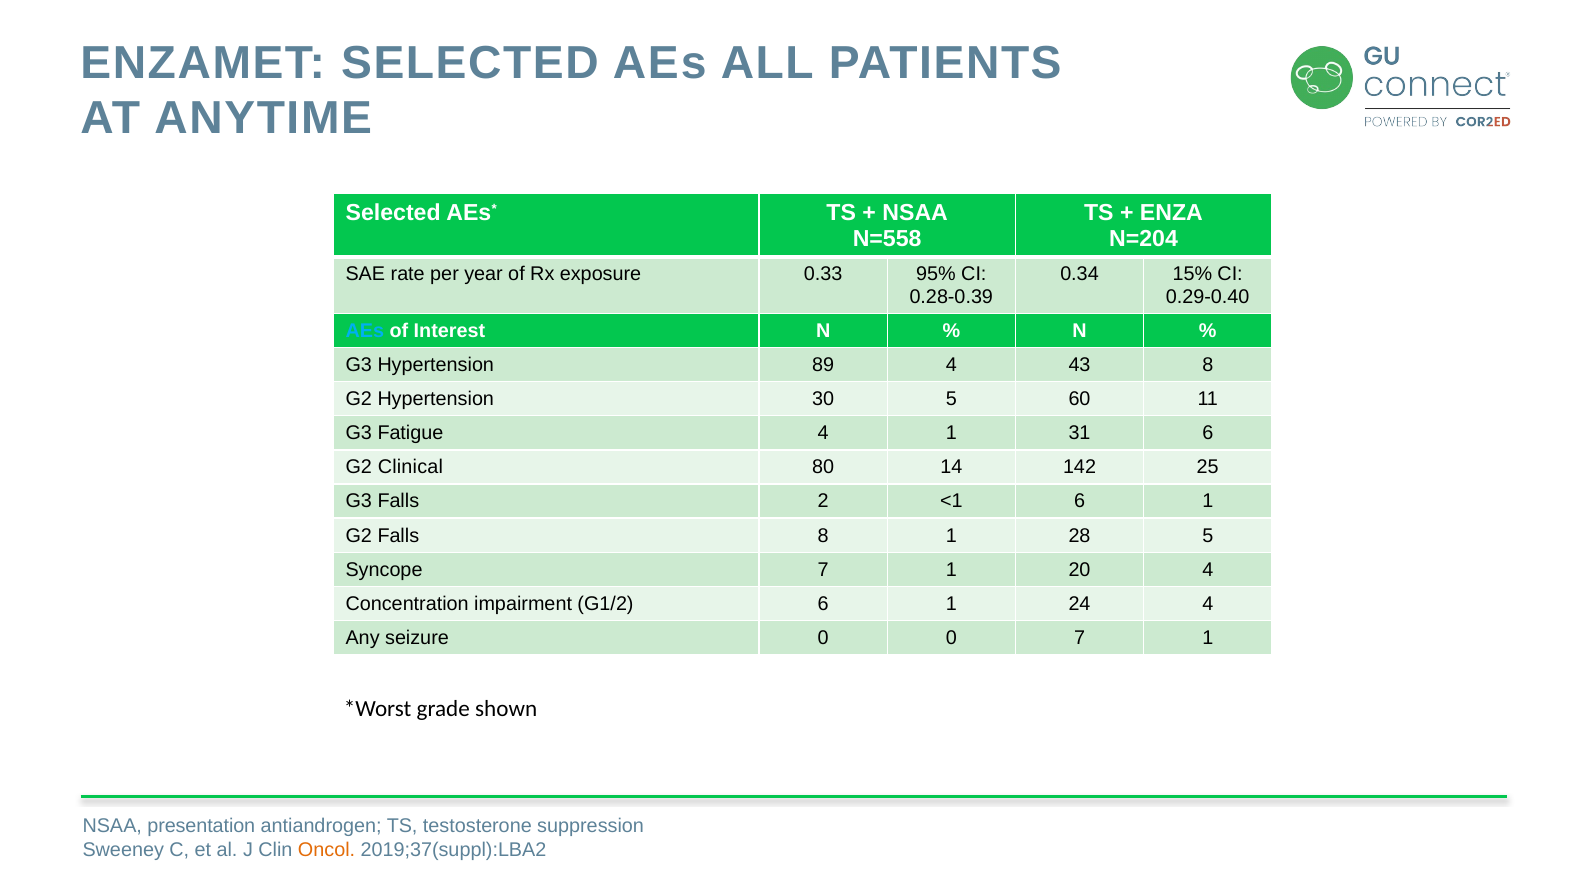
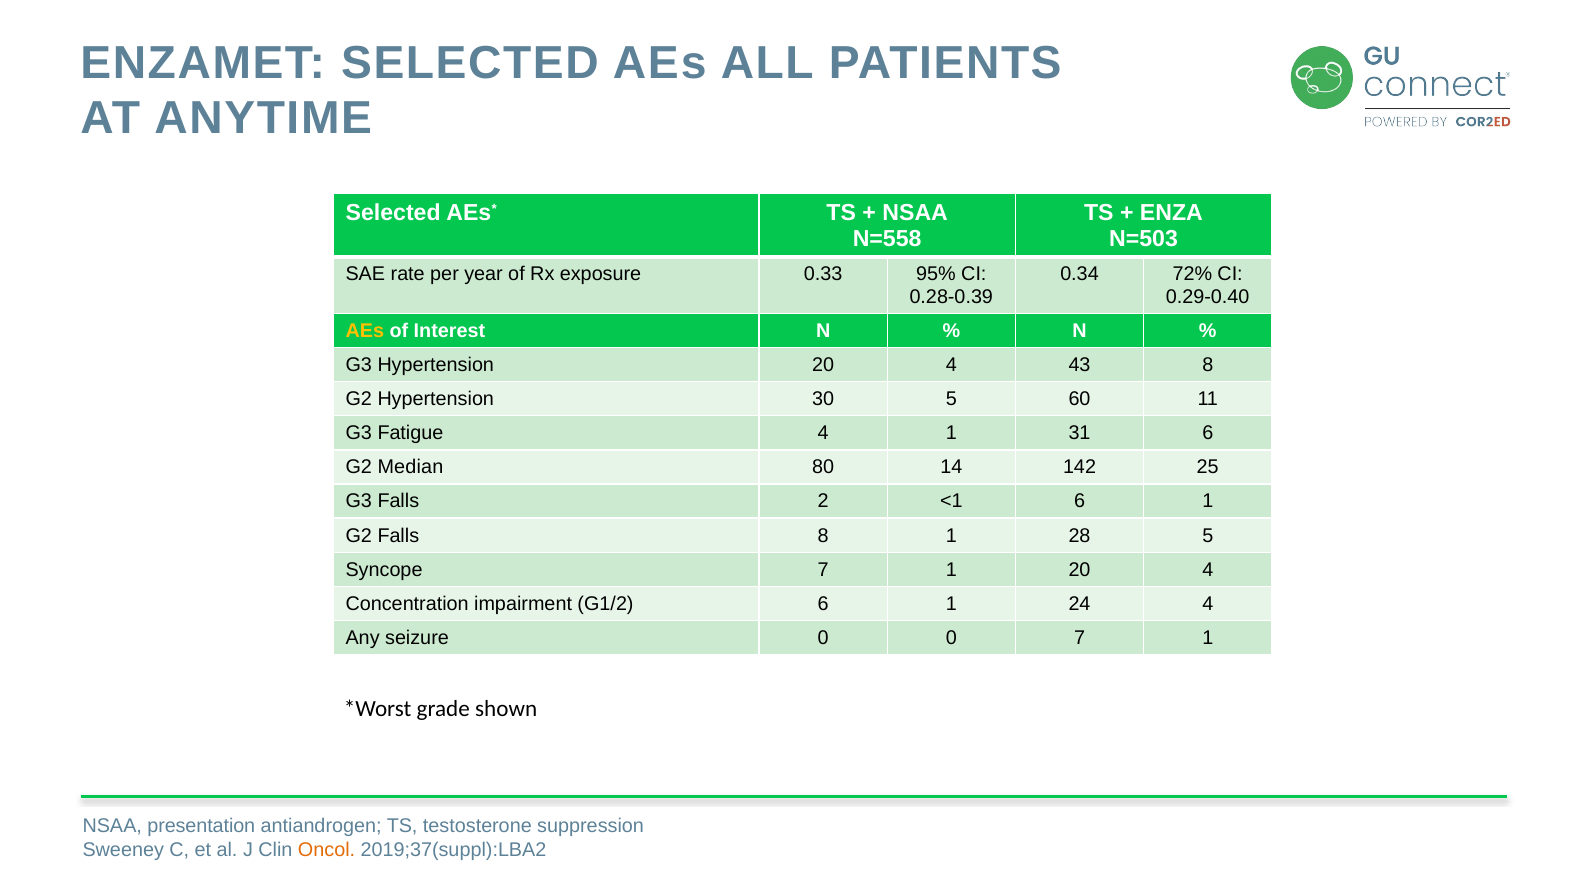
N=204: N=204 -> N=503 (1144, 238)
15%: 15% -> 72% (1192, 274)
AEs colour: light blue -> yellow (365, 331)
Hypertension 89: 89 -> 20 (823, 365)
Clinical: Clinical -> Median (410, 467)
